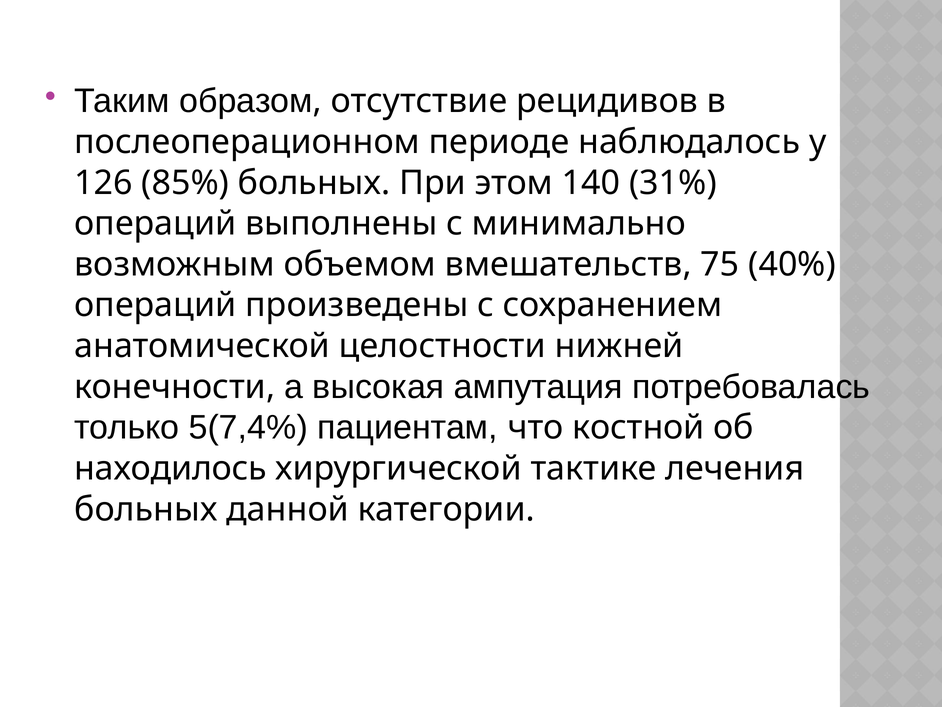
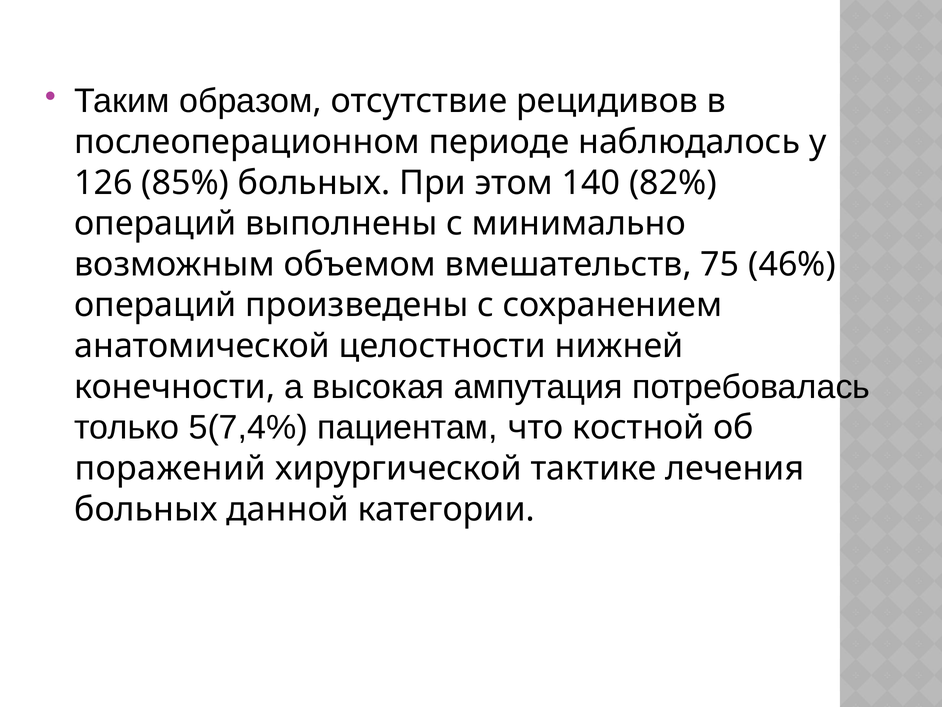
31%: 31% -> 82% (673, 183)
40%: 40% -> 46% (792, 264)
находилось: находилось -> поражений (170, 468)
